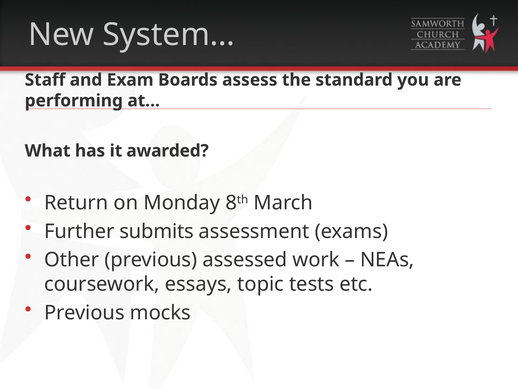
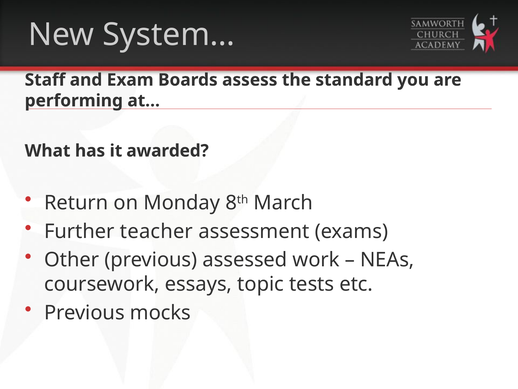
submits: submits -> teacher (156, 231)
